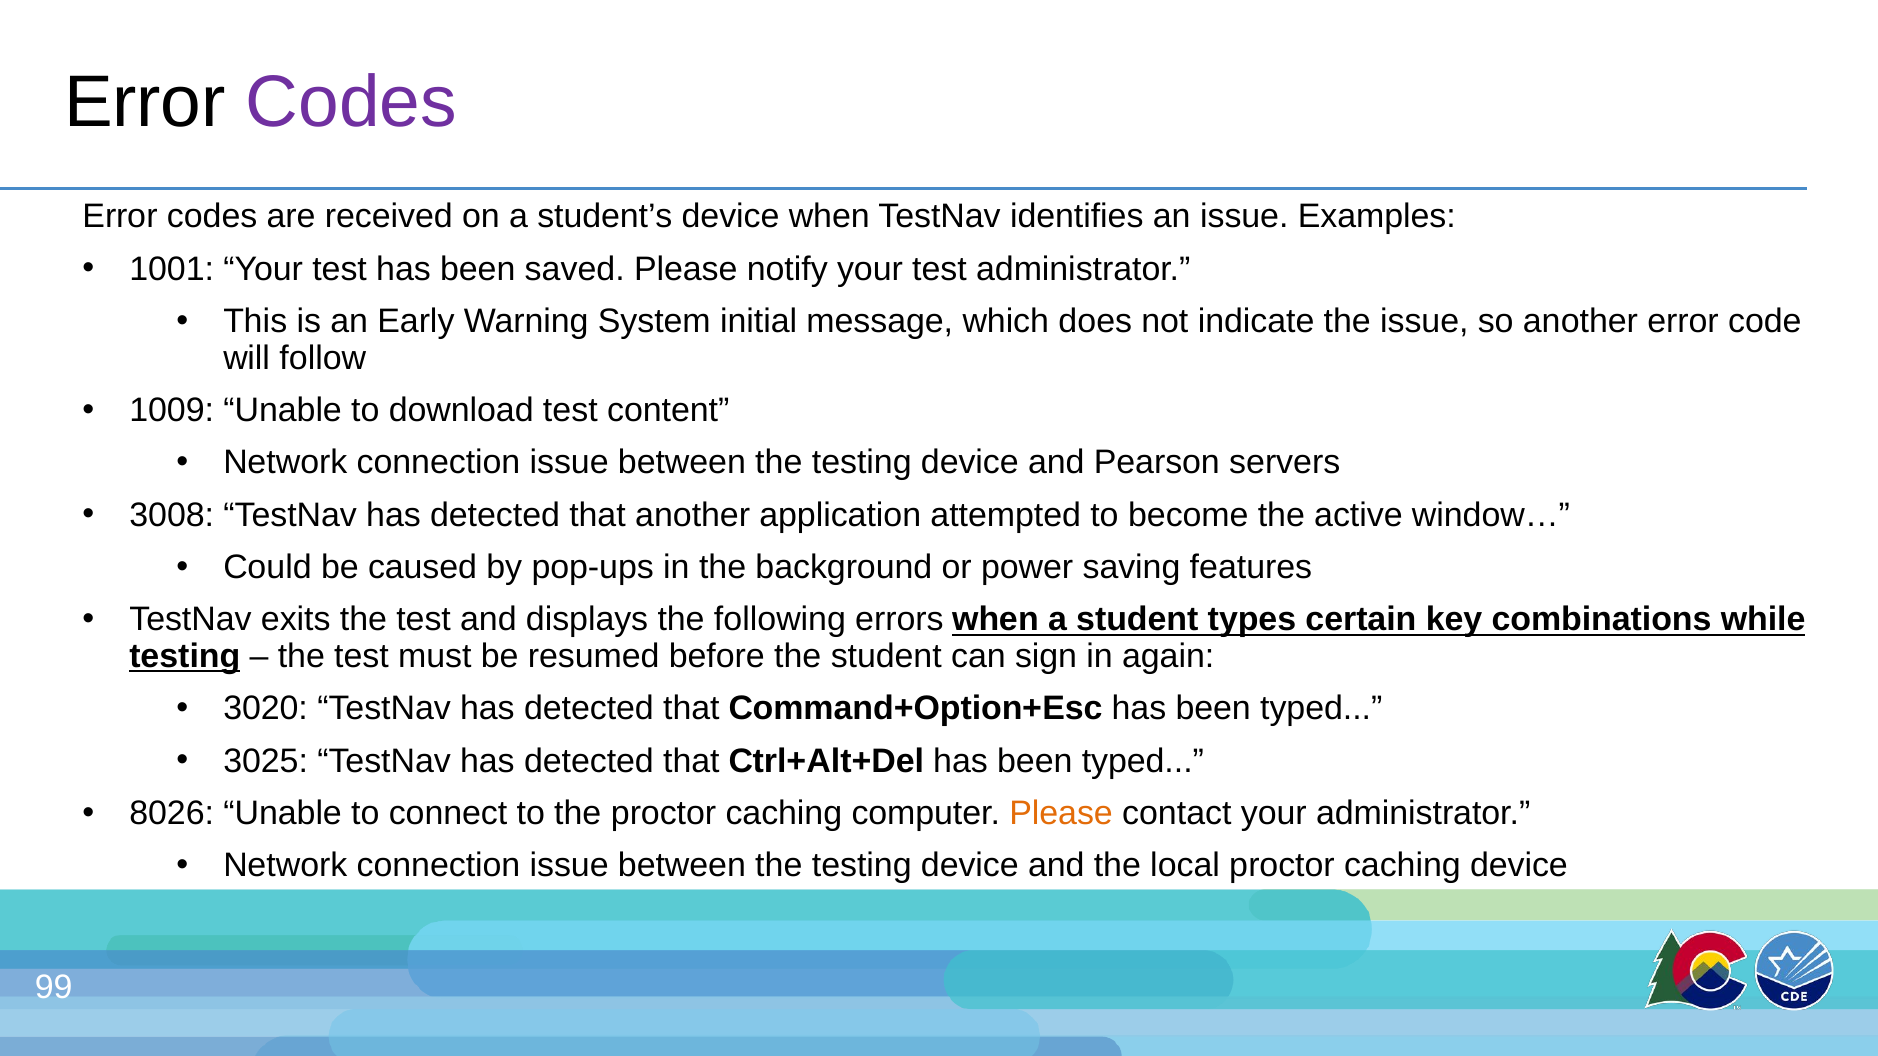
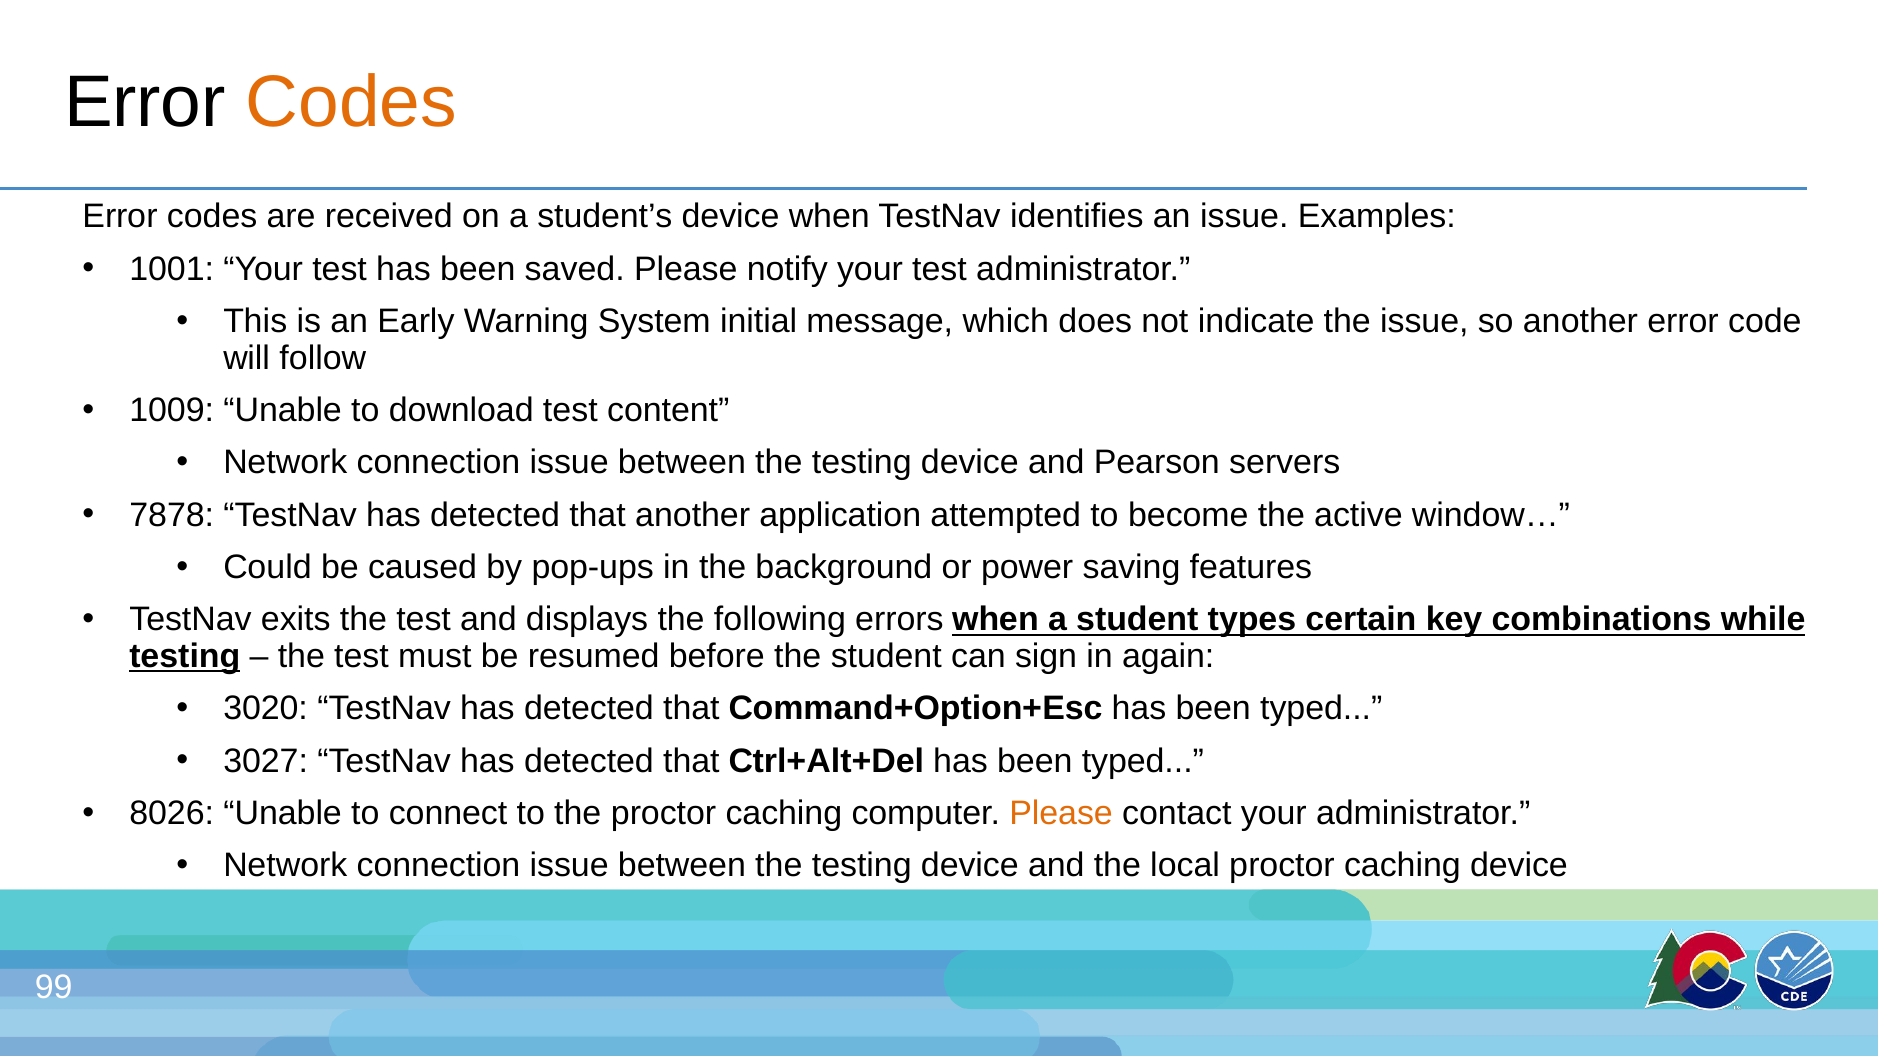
Codes colour: purple -> orange (351, 103)
3008: 3008 -> 7878 (172, 515)
3025: 3025 -> 3027 (266, 761)
